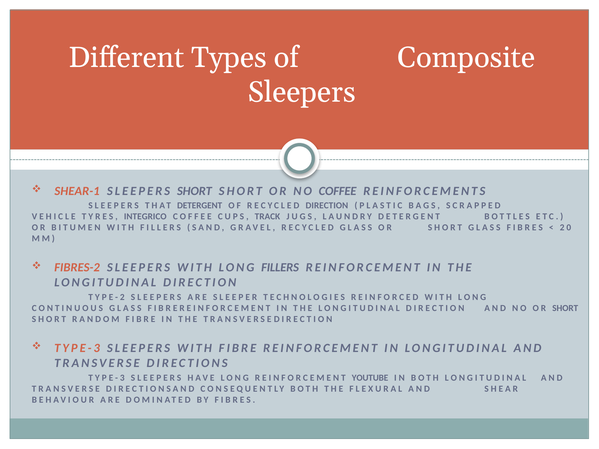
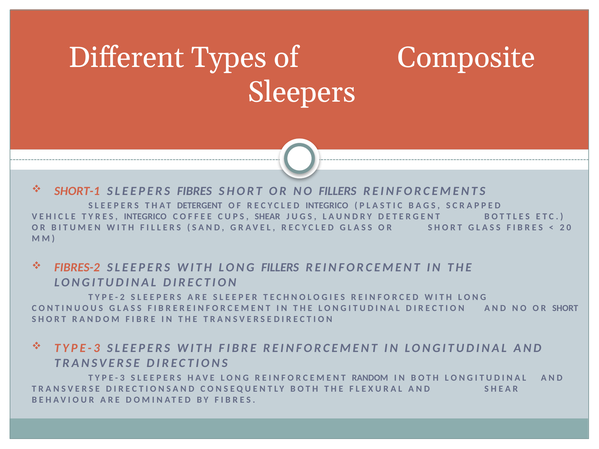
SHEAR-1: SHEAR-1 -> SHORT-1 (77, 191)
SLEEPERS SHORT: SHORT -> FIBRES (194, 191)
NO COFFEE: COFFEE -> FILLERS (338, 191)
RECYCLED DIRECTION: DIRECTION -> INTEGRICO (327, 206)
CUPS TRACK: TRACK -> SHEAR (267, 217)
REINFORCEMENT YOUTUBE: YOUTUBE -> RANDOM (370, 378)
